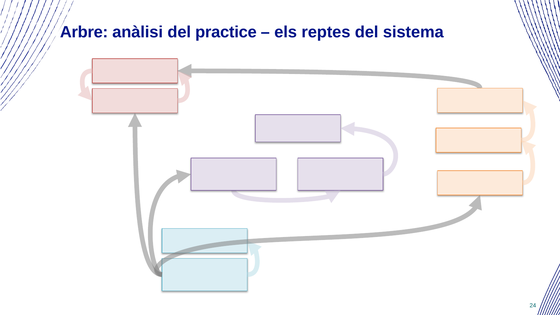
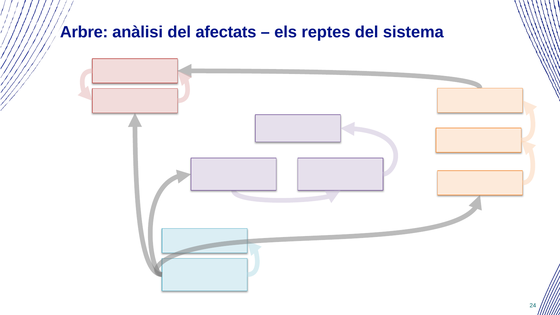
practice: practice -> afectats (226, 32)
